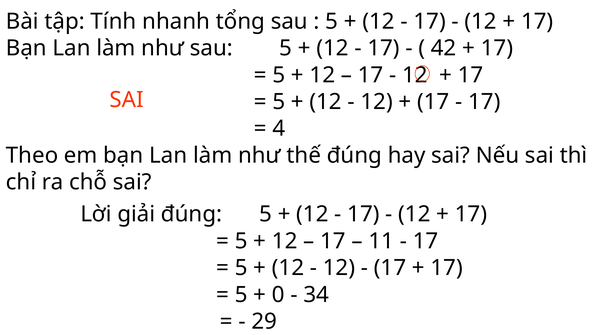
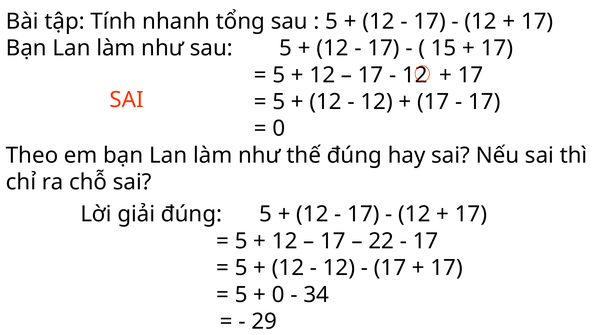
42: 42 -> 15 (444, 48)
4: 4 -> 0 (279, 129)
11: 11 -> 22 (381, 241)
